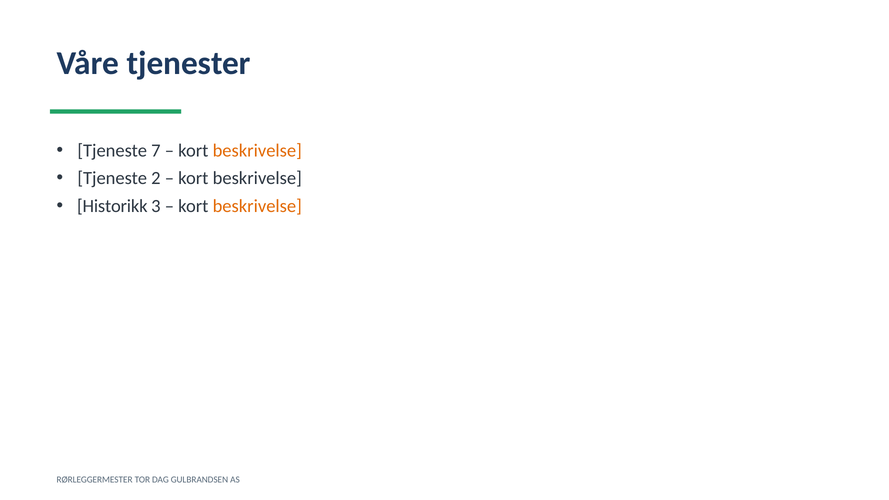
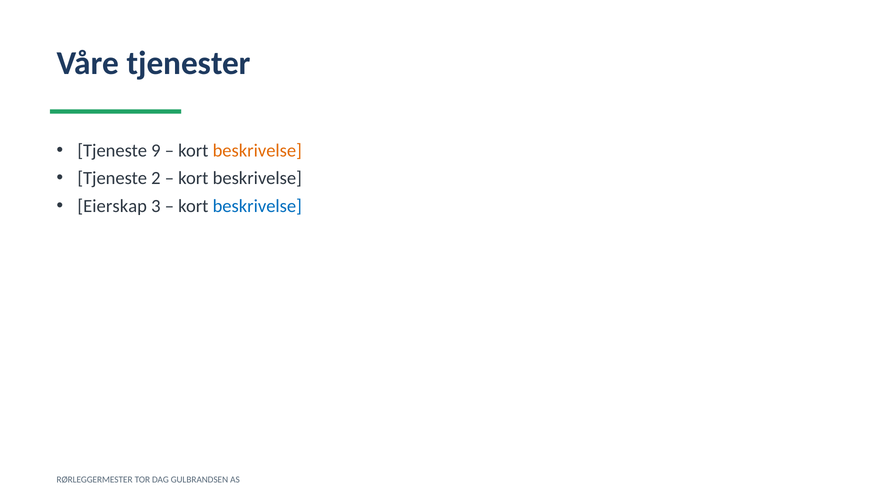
7: 7 -> 9 (156, 151)
Historikk: Historikk -> Eierskap (112, 206)
beskrivelse colour: orange -> blue (257, 206)
